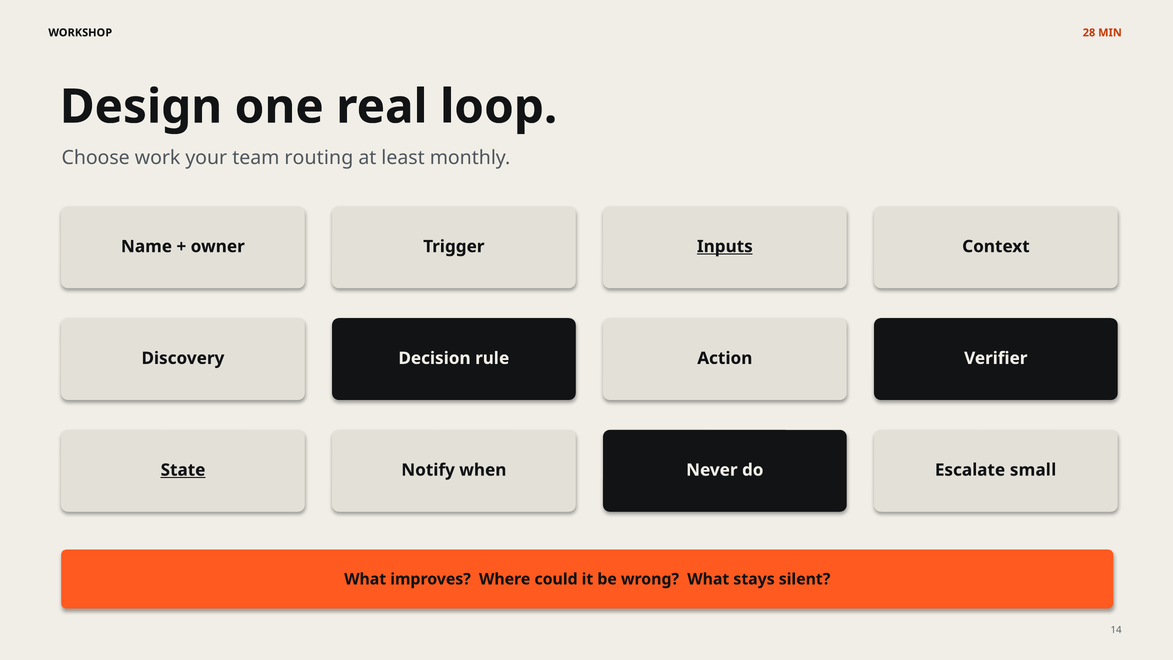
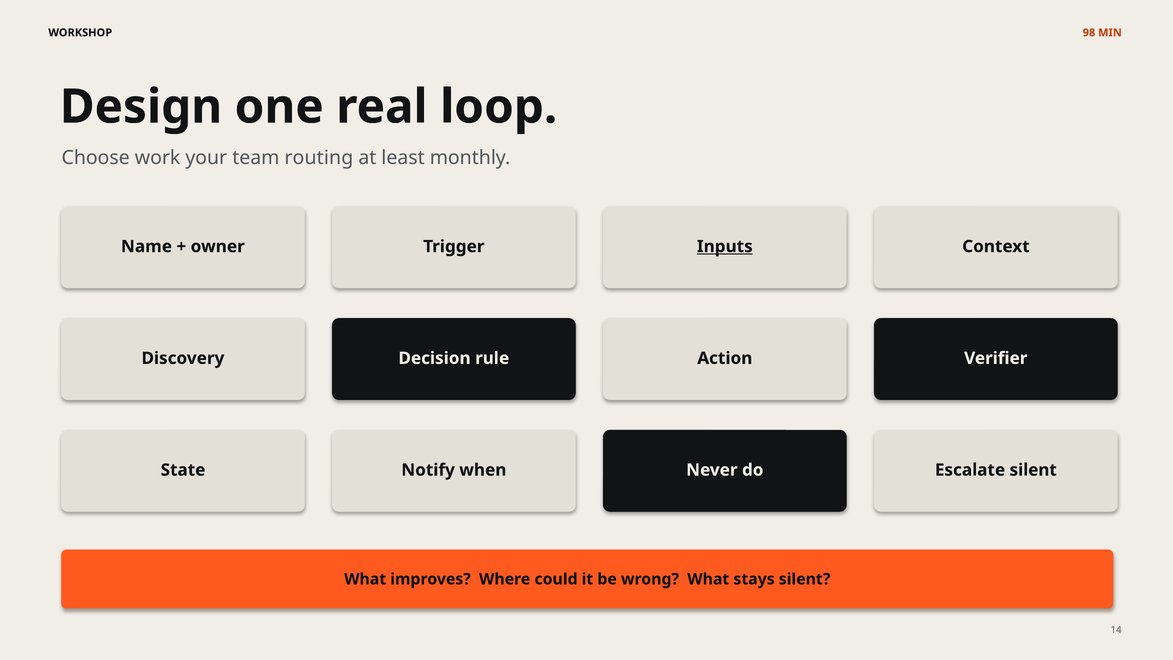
28: 28 -> 98 (1089, 33)
State underline: present -> none (183, 470)
Escalate small: small -> silent (1033, 470)
